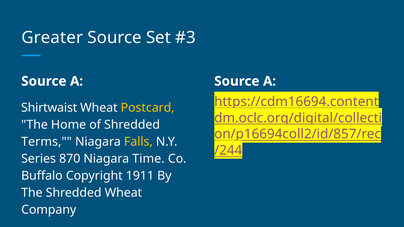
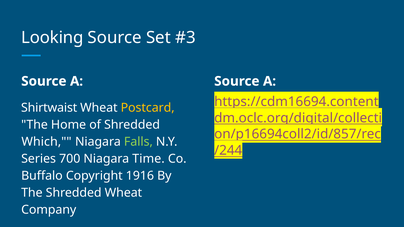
Greater: Greater -> Looking (52, 38)
Terms: Terms -> Which (46, 142)
Falls colour: yellow -> light green (138, 142)
870: 870 -> 700 (70, 159)
1911: 1911 -> 1916 (140, 176)
